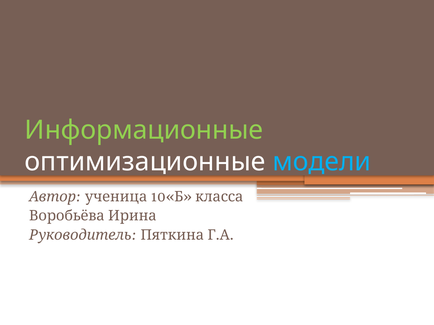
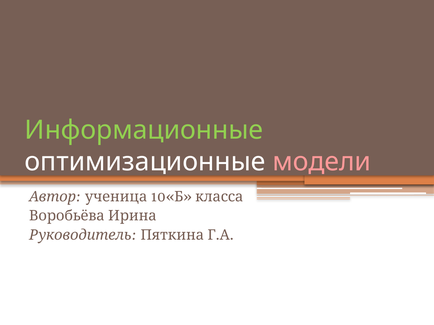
модели colour: light blue -> pink (322, 162)
